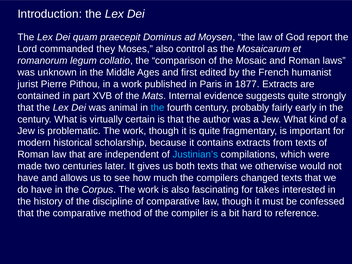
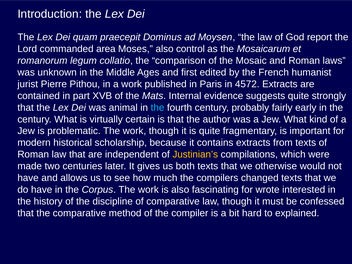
they: they -> area (106, 49)
1877: 1877 -> 4572 (247, 84)
Justinian’s colour: light blue -> yellow (195, 154)
takes: takes -> wrote (268, 190)
reference: reference -> explained (297, 213)
